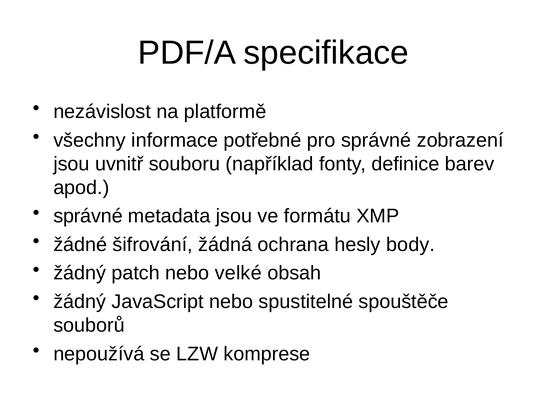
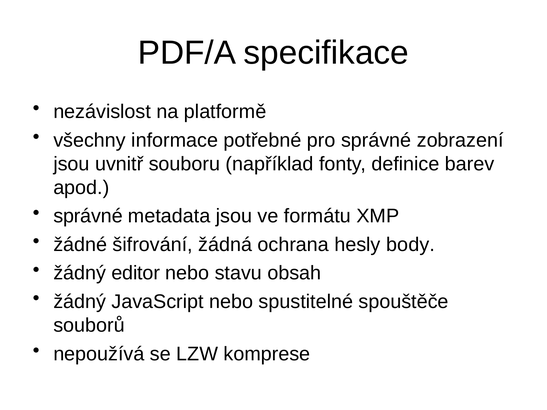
patch: patch -> editor (136, 273)
velké: velké -> stavu (238, 273)
